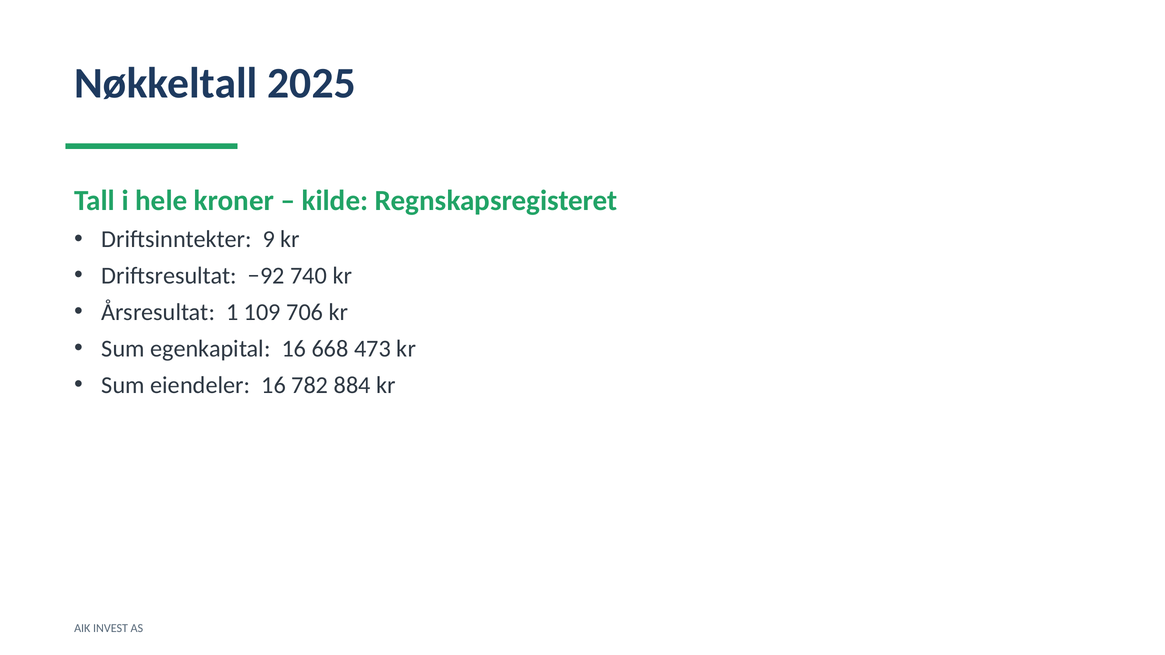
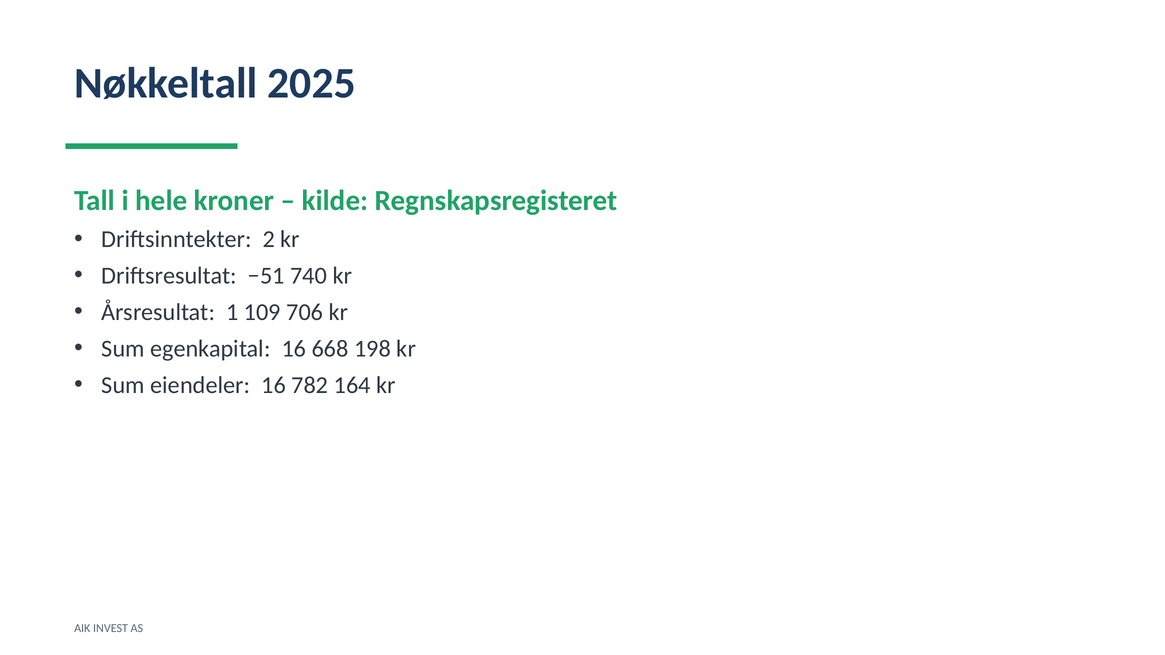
9: 9 -> 2 (269, 240)
−92: −92 -> −51 (266, 276)
473: 473 -> 198 (373, 349)
884: 884 -> 164 (352, 385)
